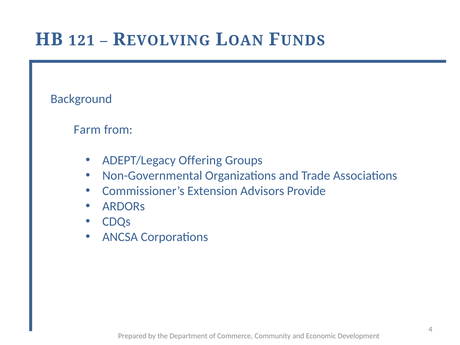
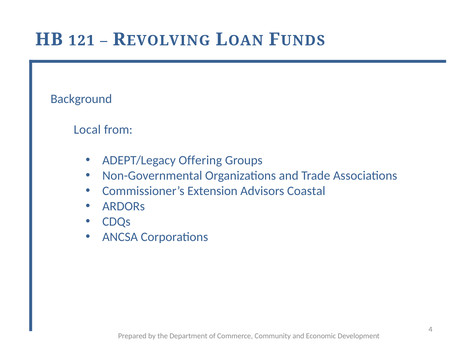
Farm: Farm -> Local (87, 130)
Provide: Provide -> Coastal (306, 191)
